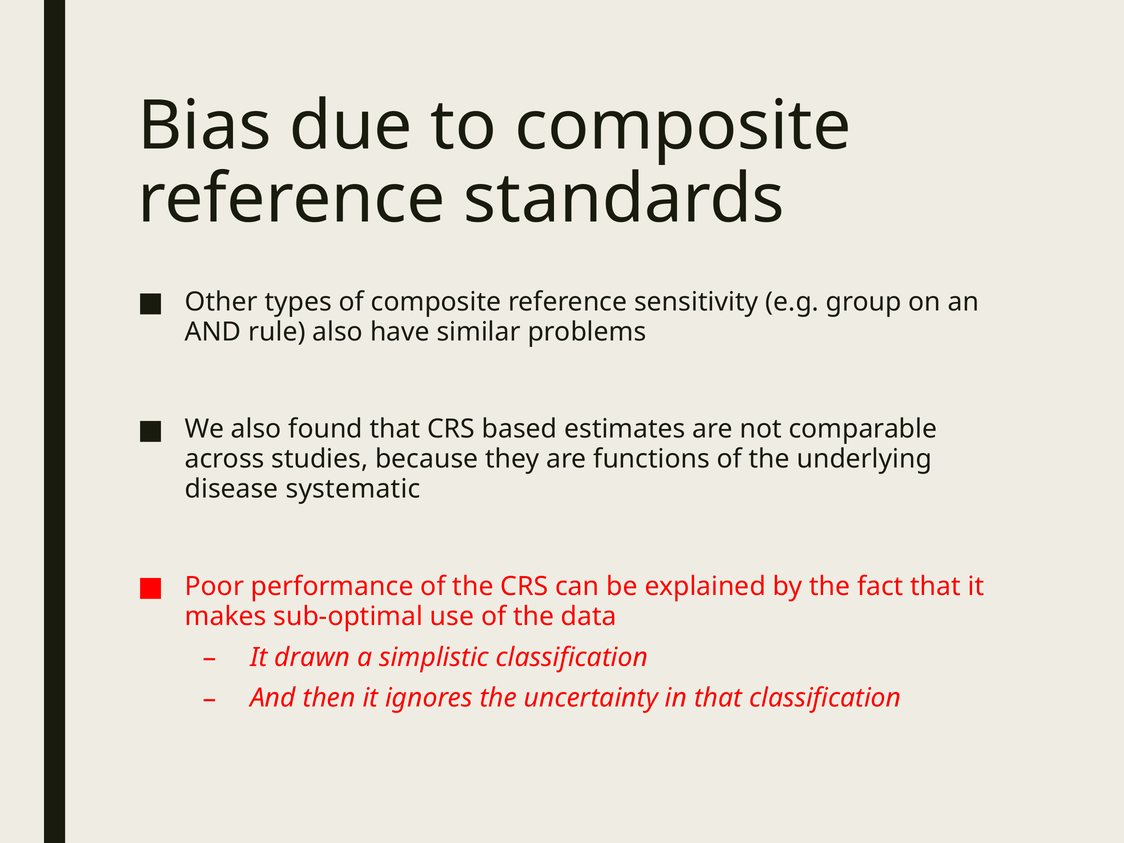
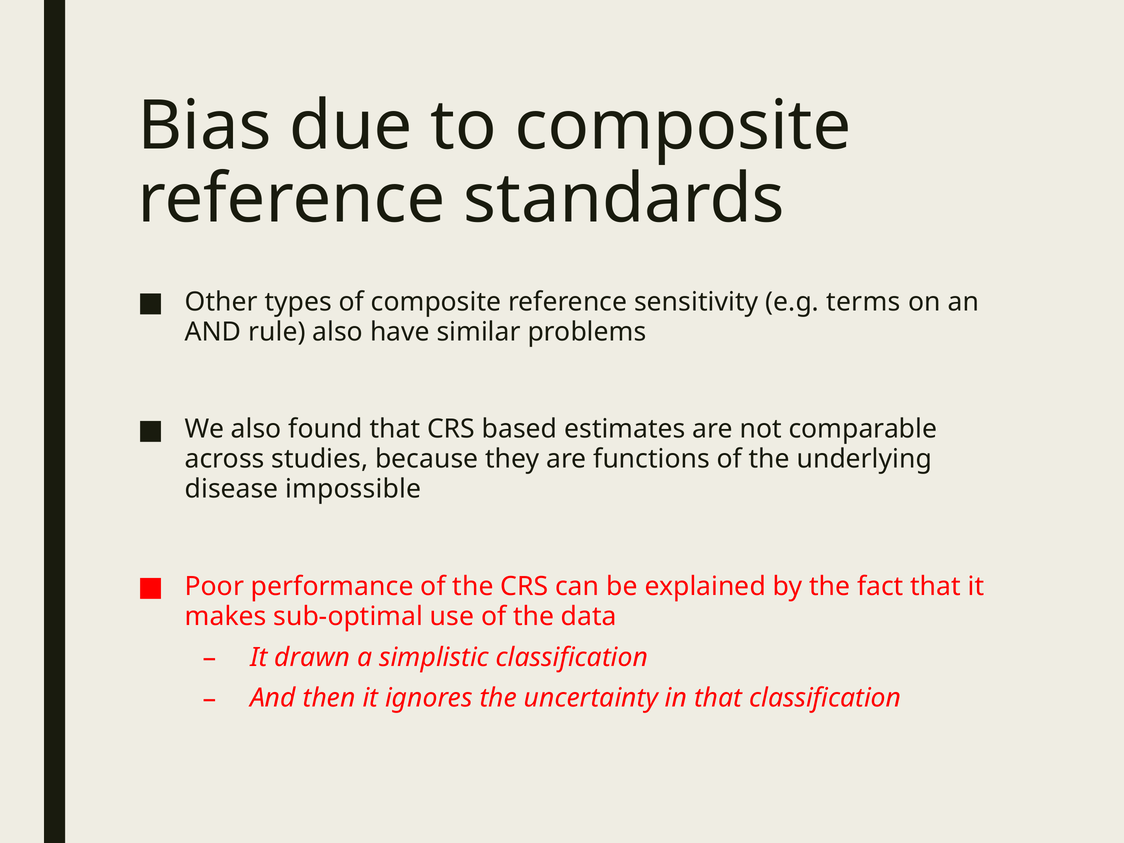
group: group -> terms (863, 302)
systematic: systematic -> impossible (353, 489)
